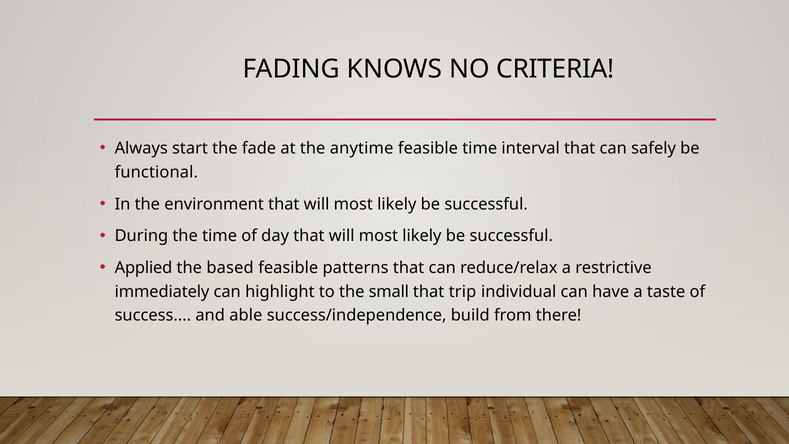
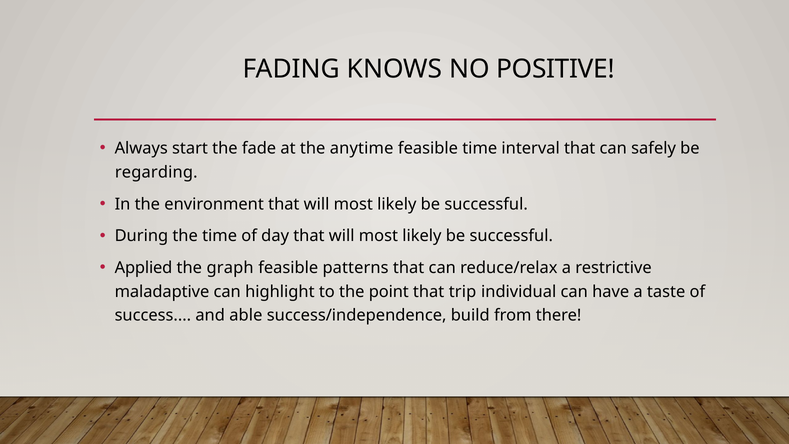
CRITERIA: CRITERIA -> POSITIVE (555, 69)
functional: functional -> regarding (156, 172)
based: based -> graph (230, 268)
immediately: immediately -> maladaptive (162, 292)
small: small -> point (389, 292)
